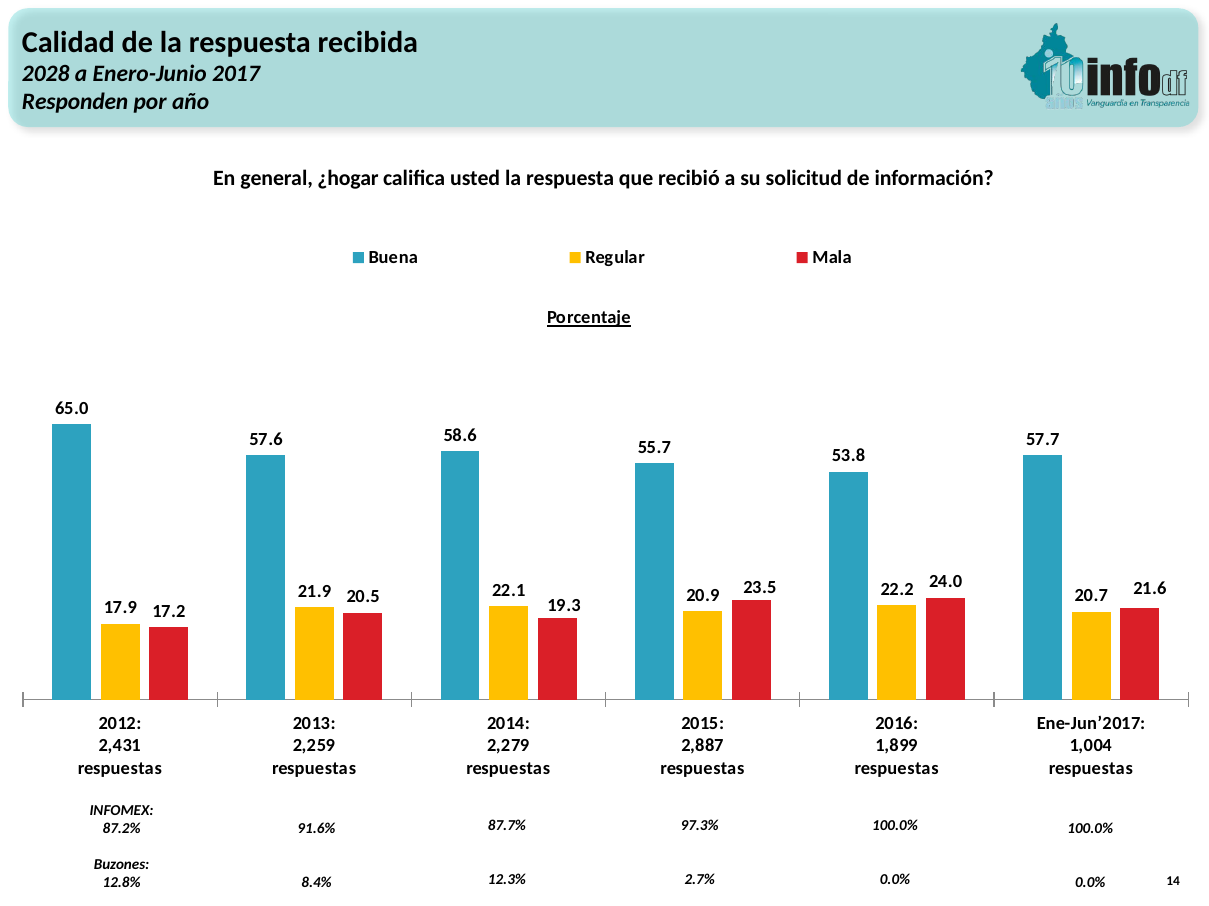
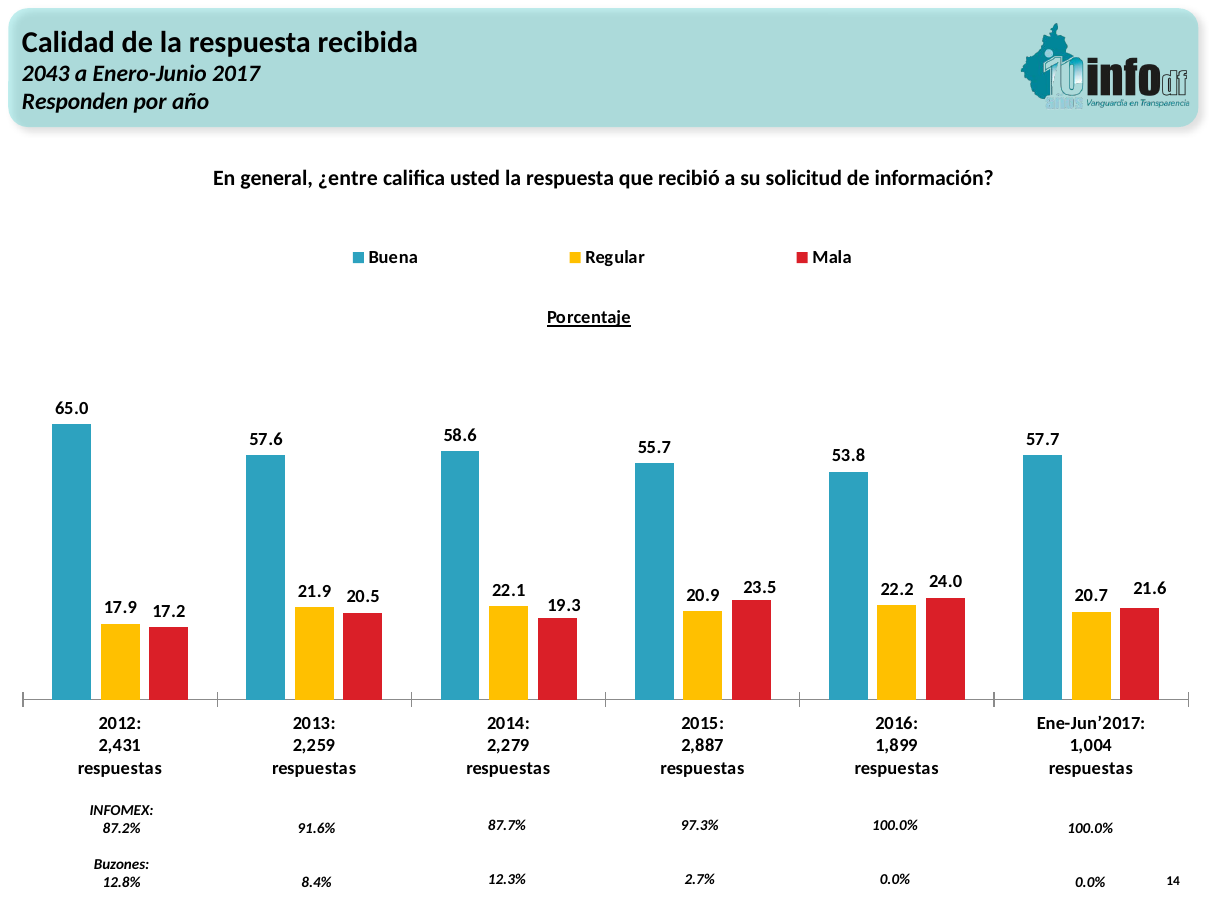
2028: 2028 -> 2043 (46, 74)
¿hogar: ¿hogar -> ¿entre (348, 179)
